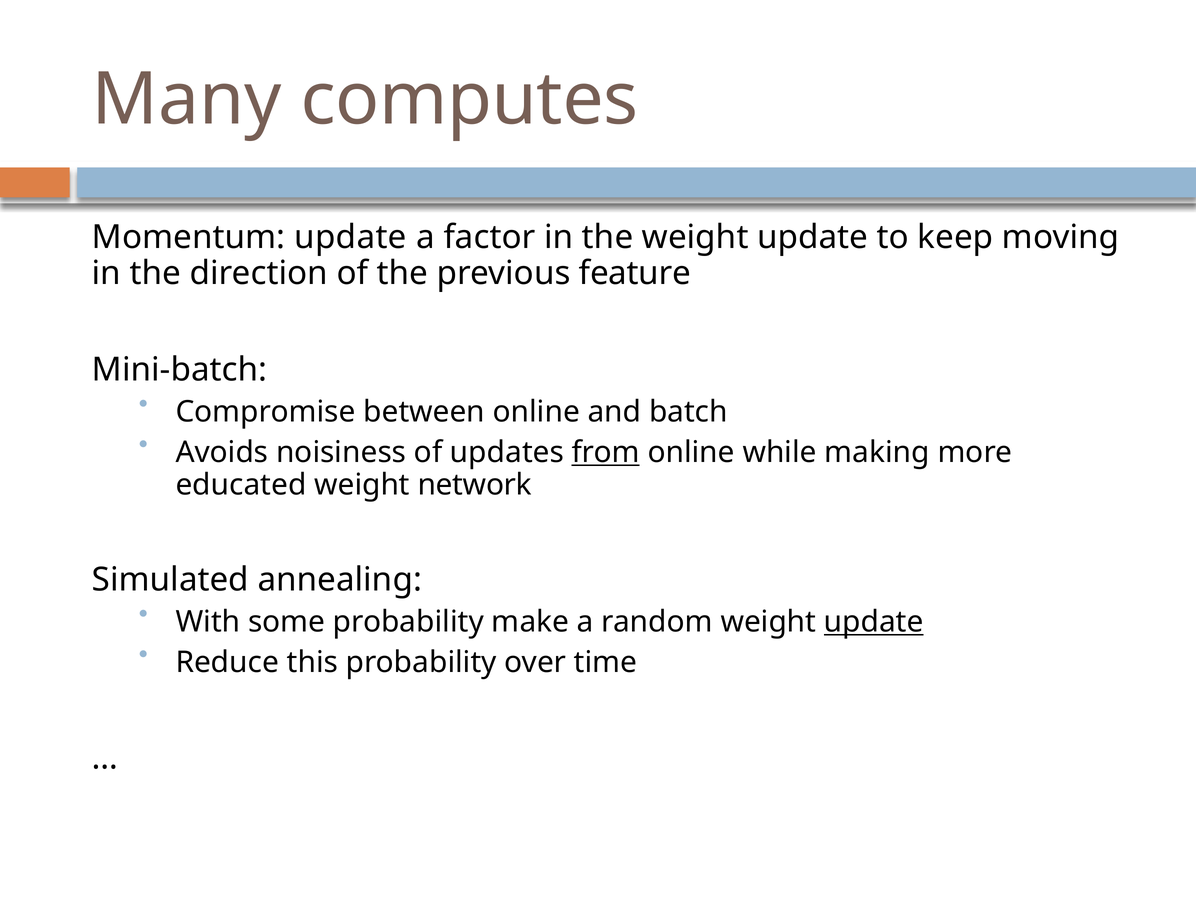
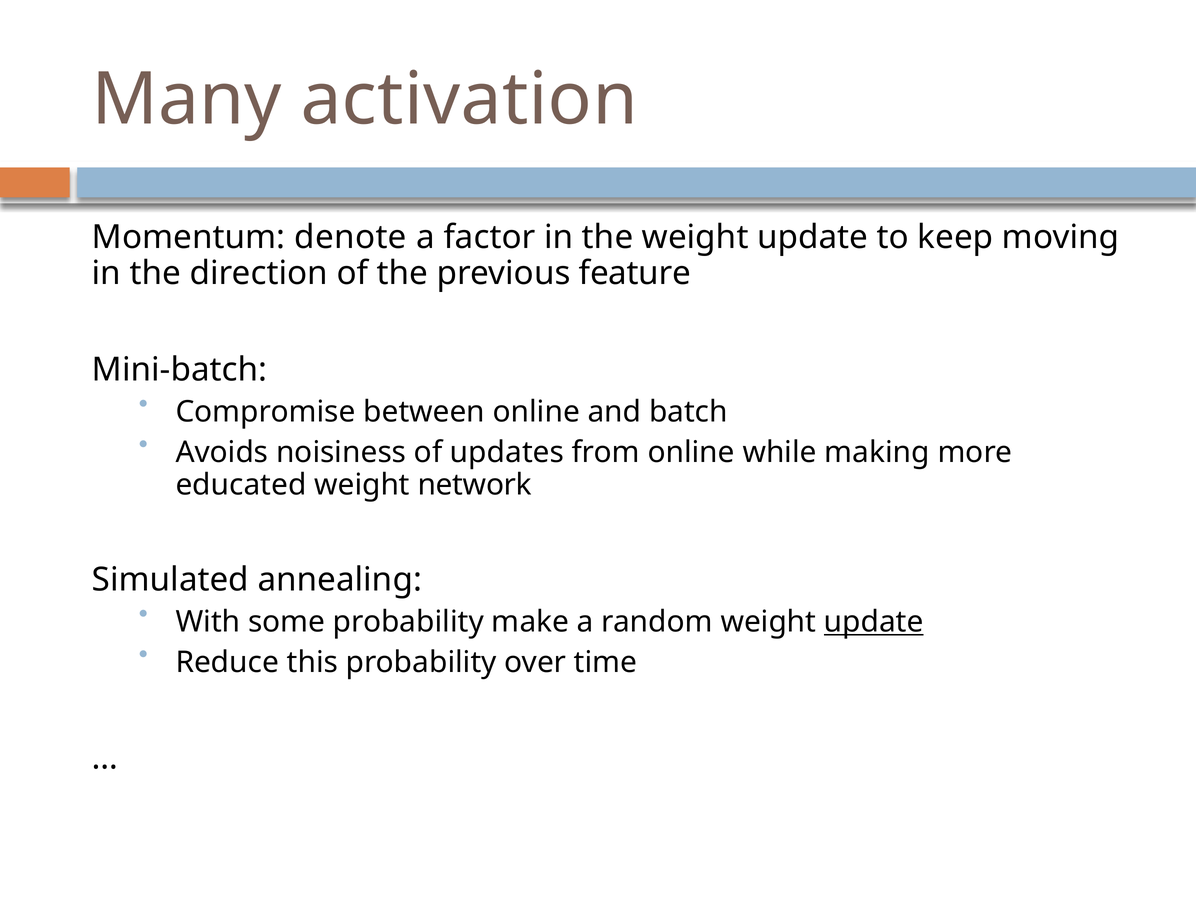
computes: computes -> activation (469, 100)
Momentum update: update -> denote (350, 237)
from underline: present -> none (606, 452)
